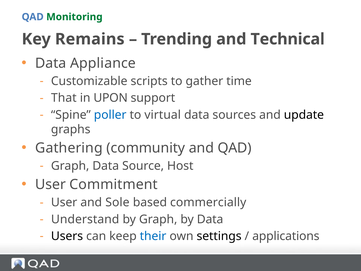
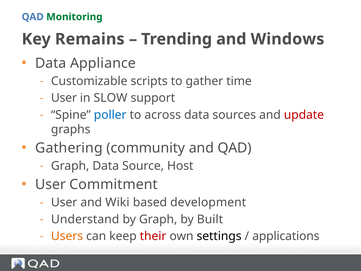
Technical: Technical -> Windows (287, 39)
That: That -> User (64, 98)
UPON: UPON -> SLOW (110, 98)
virtual: virtual -> across (163, 115)
update colour: black -> red (304, 115)
Sole: Sole -> Wiki (117, 202)
commercially: commercially -> development (208, 202)
by Data: Data -> Built (210, 219)
Users colour: black -> orange (67, 236)
their colour: blue -> red (153, 236)
